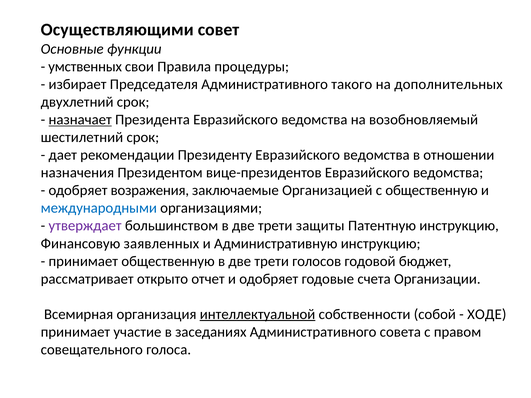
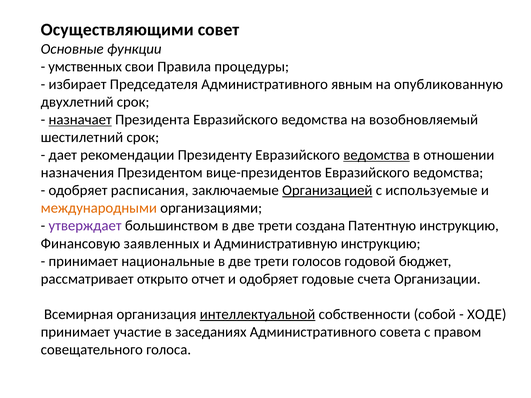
такого: такого -> явным (352, 84)
дополнительных: дополнительных -> опубликованную (449, 84)
ведомства underline: none -> present (376, 155)
возражения: возражения -> расписания (150, 191)
Организацией underline: none -> present (327, 191)
с общественную: общественную -> используемые (431, 191)
международными colour: blue -> orange (99, 208)
защиты: защиты -> создана (320, 226)
принимает общественную: общественную -> национальные (168, 261)
